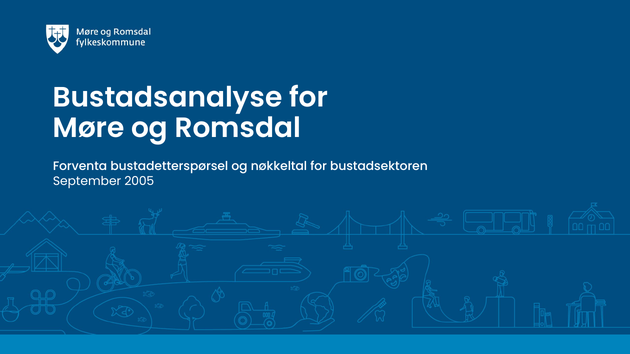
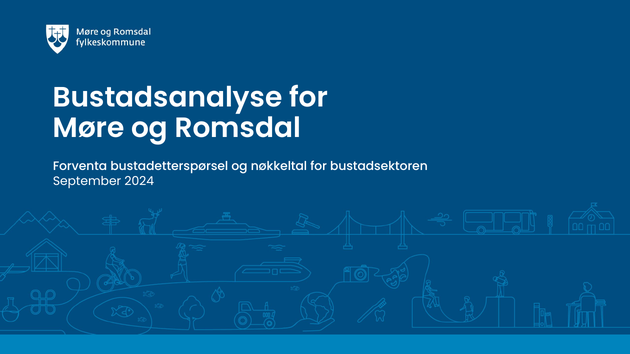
2005: 2005 -> 2024 (139, 181)
